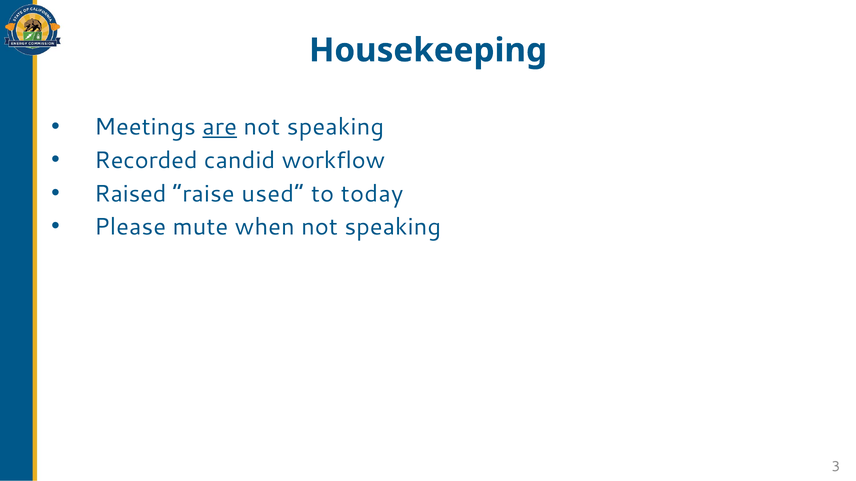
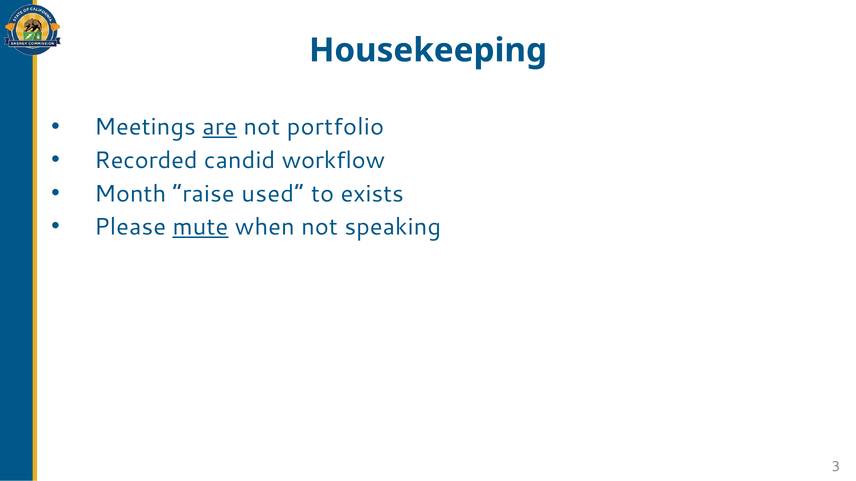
speaking: speaking -> portfolio (335, 127)
Raised: Raised -> Month (130, 194)
today: today -> exists (372, 194)
mute underline: none -> present (200, 227)
